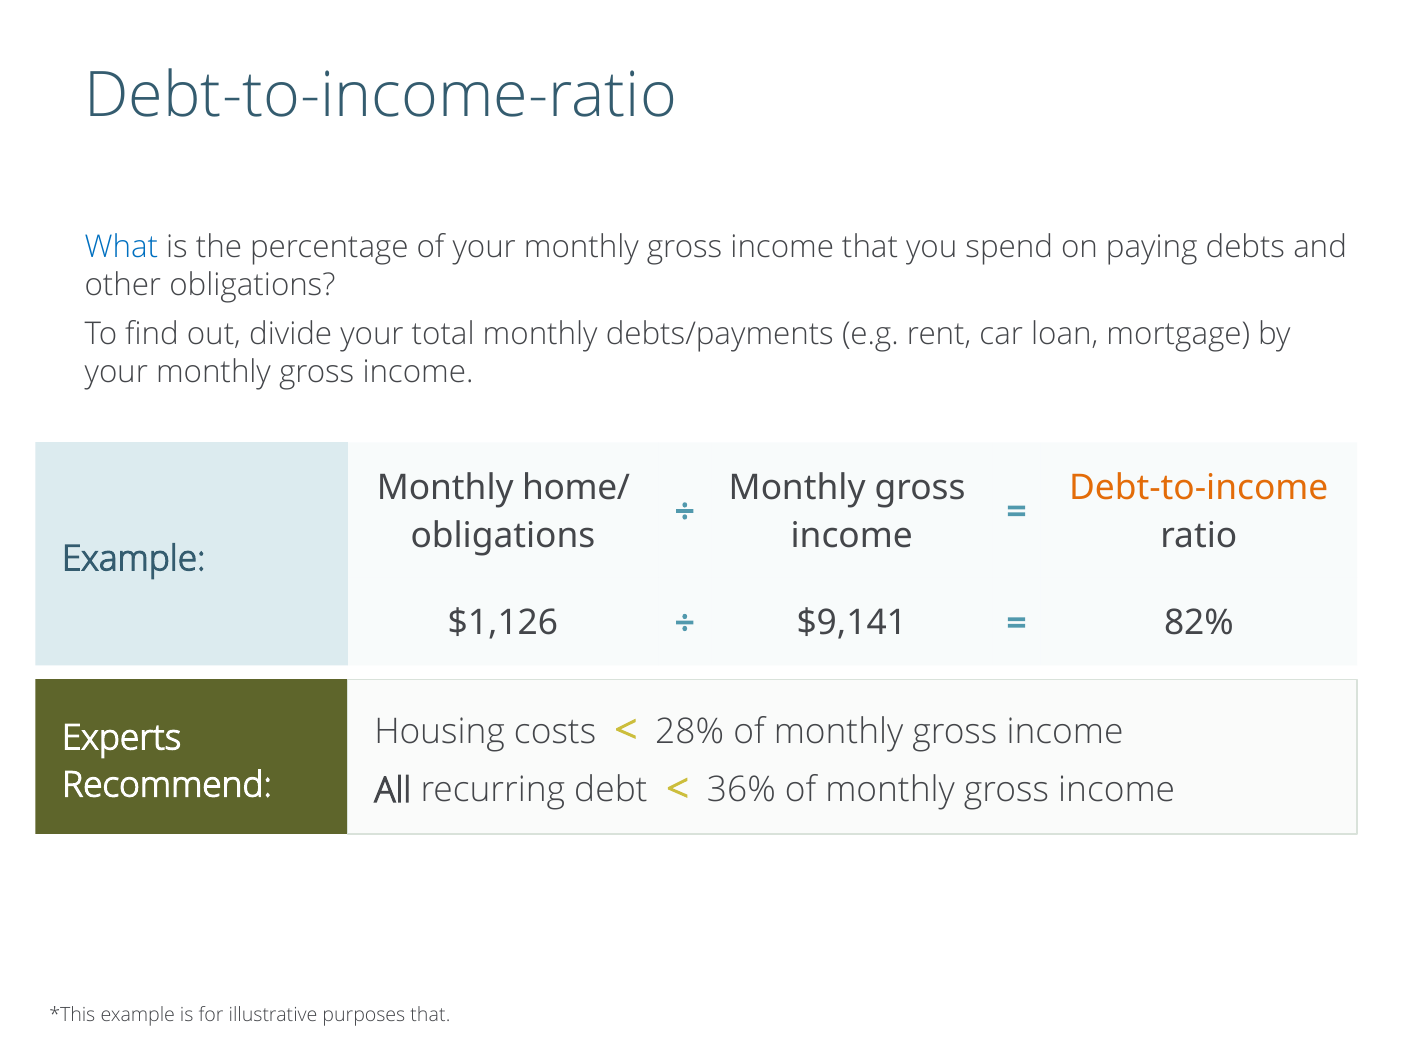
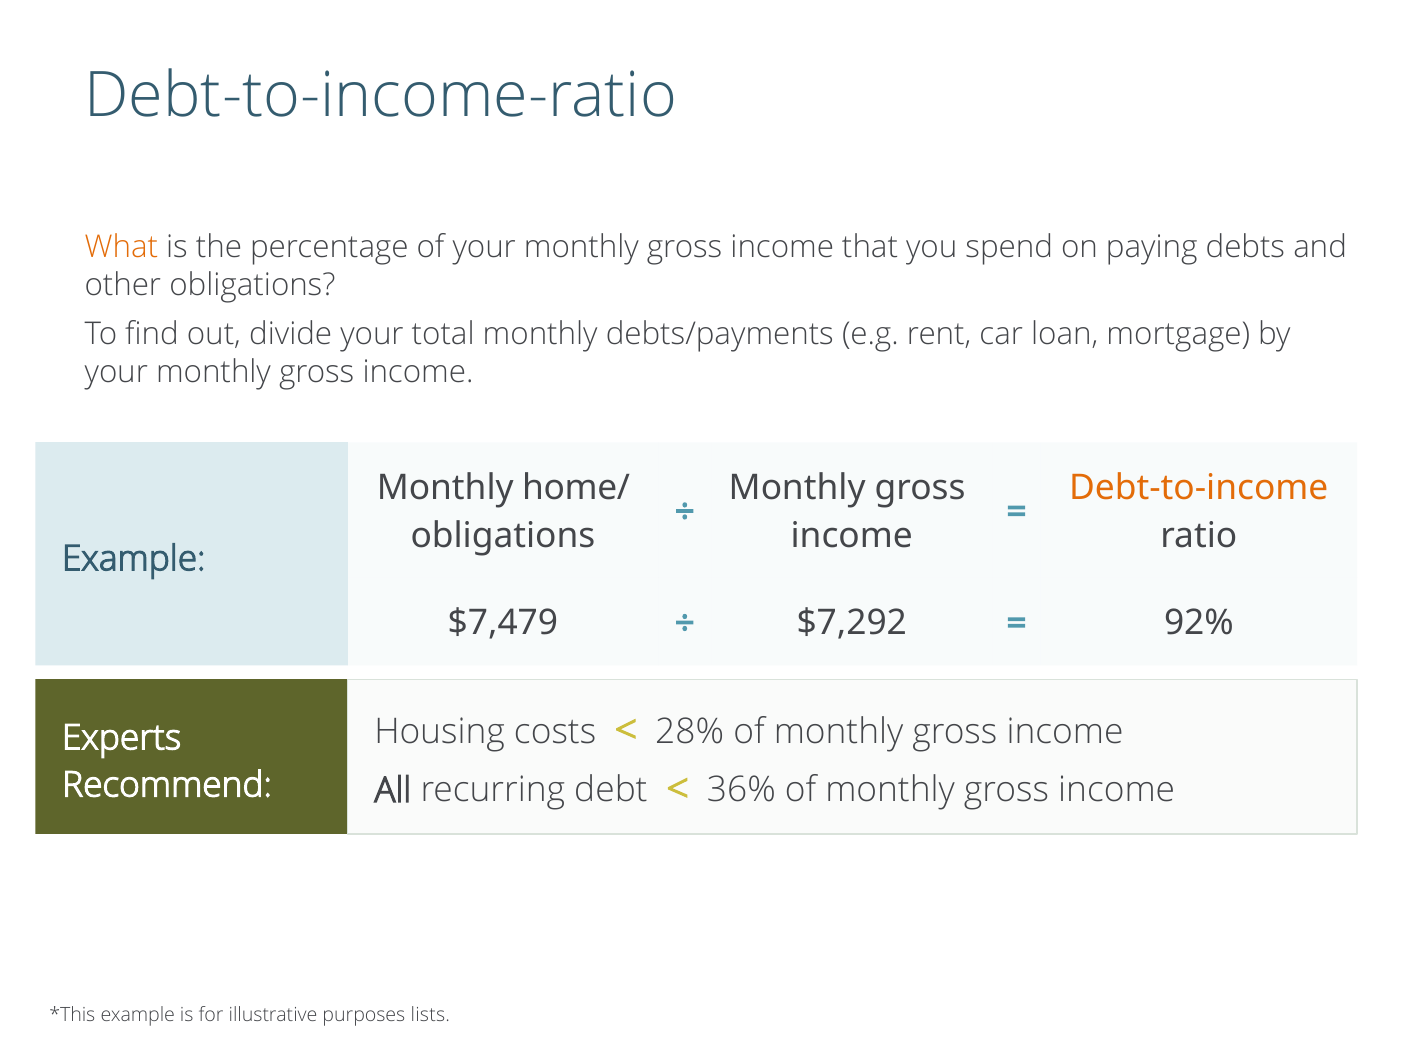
What colour: blue -> orange (121, 247)
$1,126: $1,126 -> $7,479 (503, 624)
$9,141: $9,141 -> $7,292 (852, 624)
82%: 82% -> 92% (1199, 624)
purposes that: that -> lists (430, 1016)
